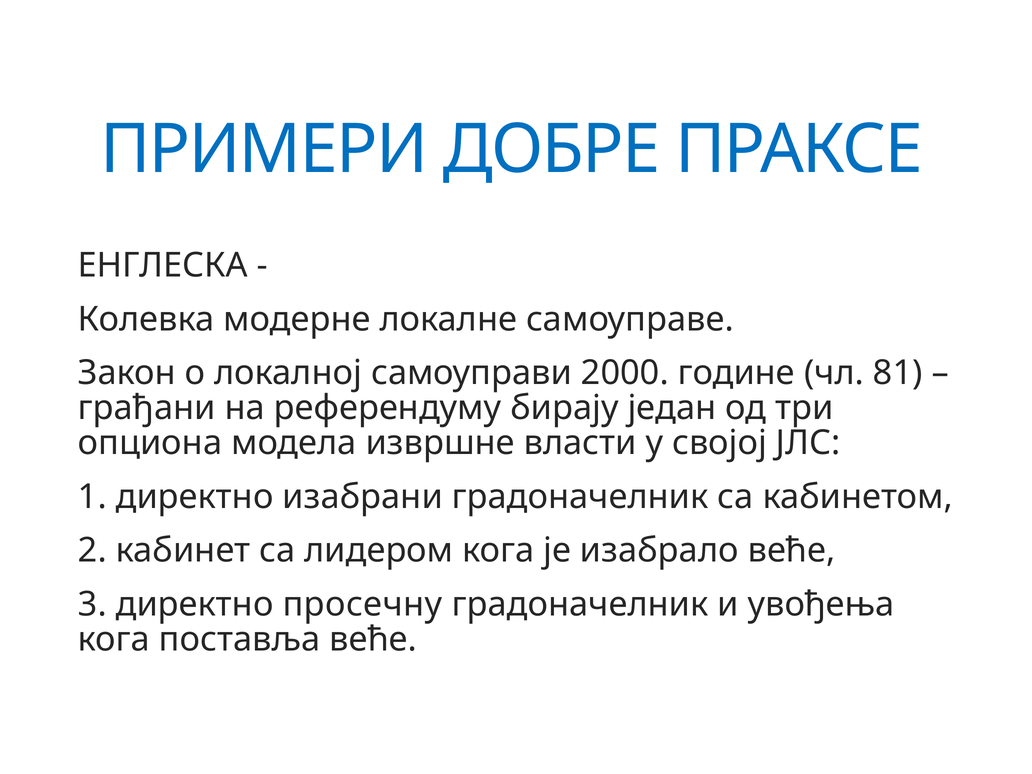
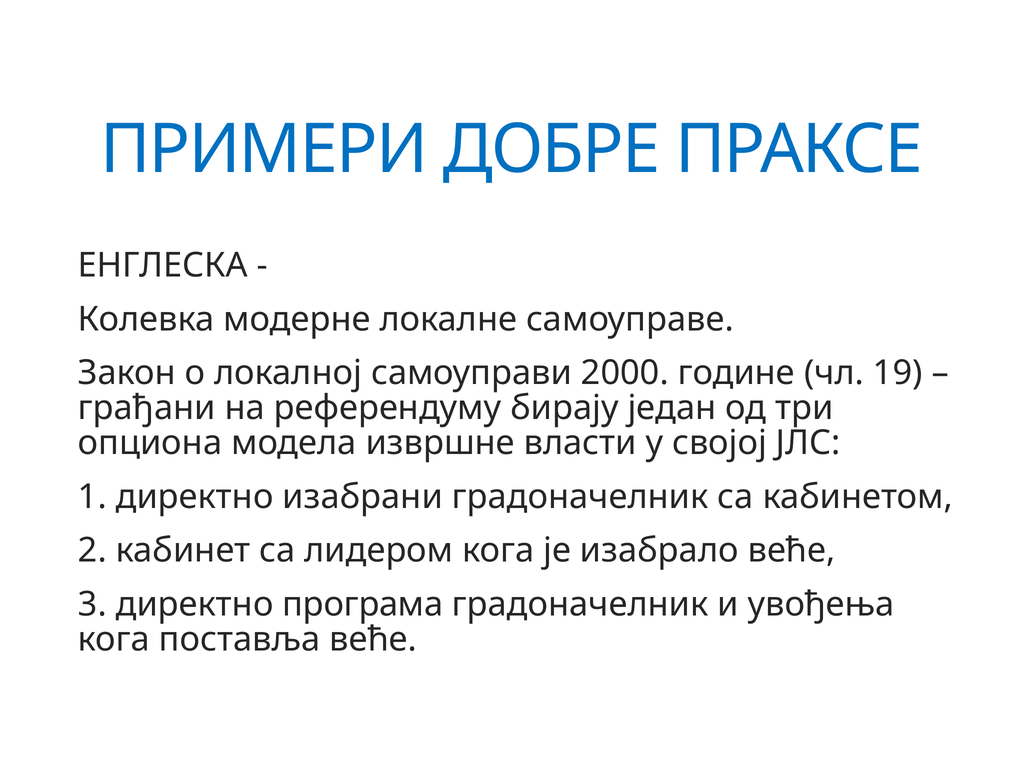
81: 81 -> 19 (898, 373)
просечну: просечну -> програма (363, 604)
